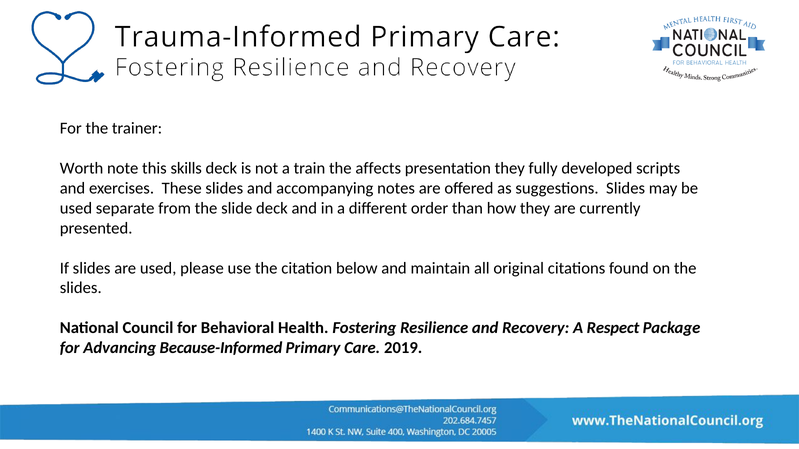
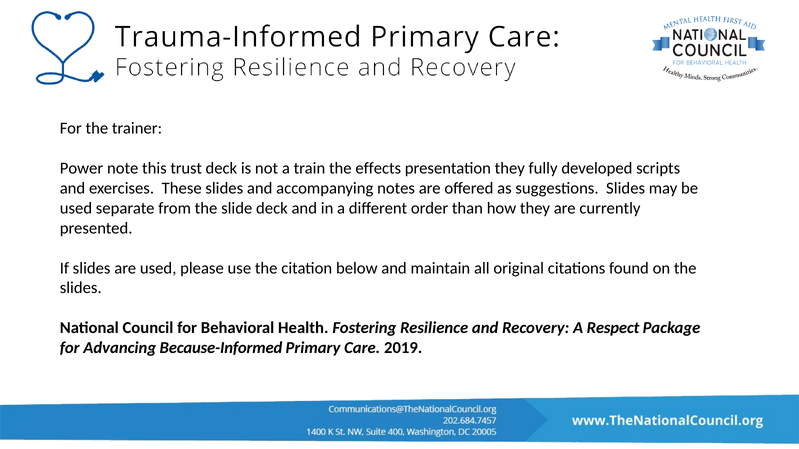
Worth: Worth -> Power (82, 168)
skills: skills -> trust (186, 168)
affects: affects -> effects (378, 168)
